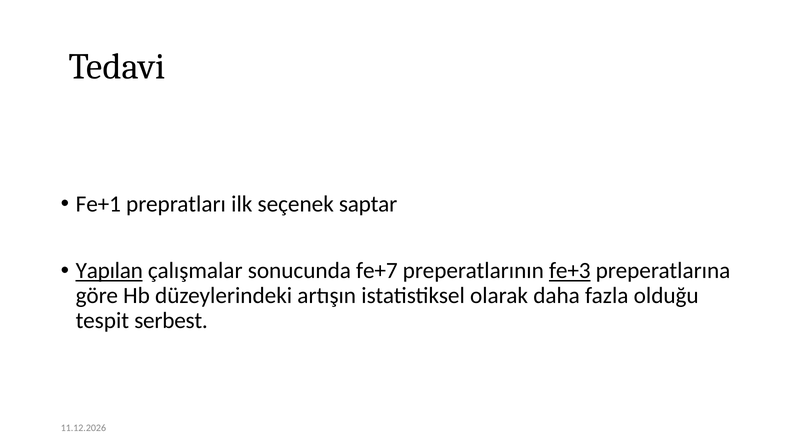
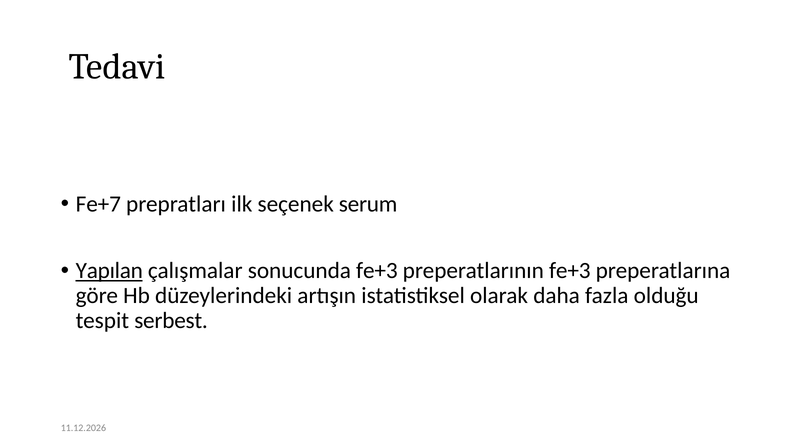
Fe+1: Fe+1 -> Fe+7 (98, 204)
saptar: saptar -> serum (368, 204)
sonucunda fe+7: fe+7 -> fe+3 (377, 271)
fe+3 underline: present -> none (570, 271)
